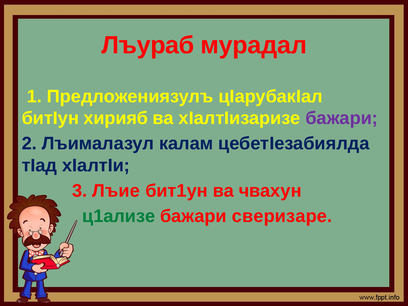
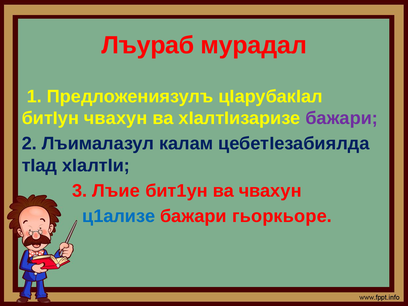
битIун хирияб: хирияб -> чвахун (116, 118)
ц1ализе colour: green -> blue (119, 216)
сверизаре: сверизаре -> гьоркьоре (282, 216)
